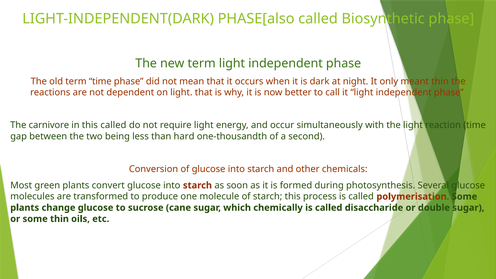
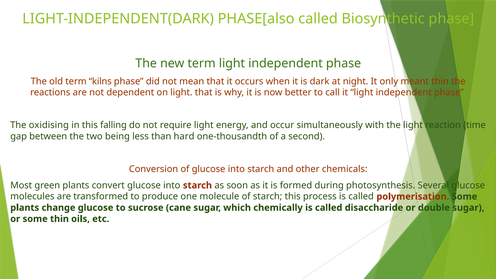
term time: time -> kilns (100, 81)
carnivore: carnivore -> oxidising (49, 125)
this called: called -> falling (113, 125)
